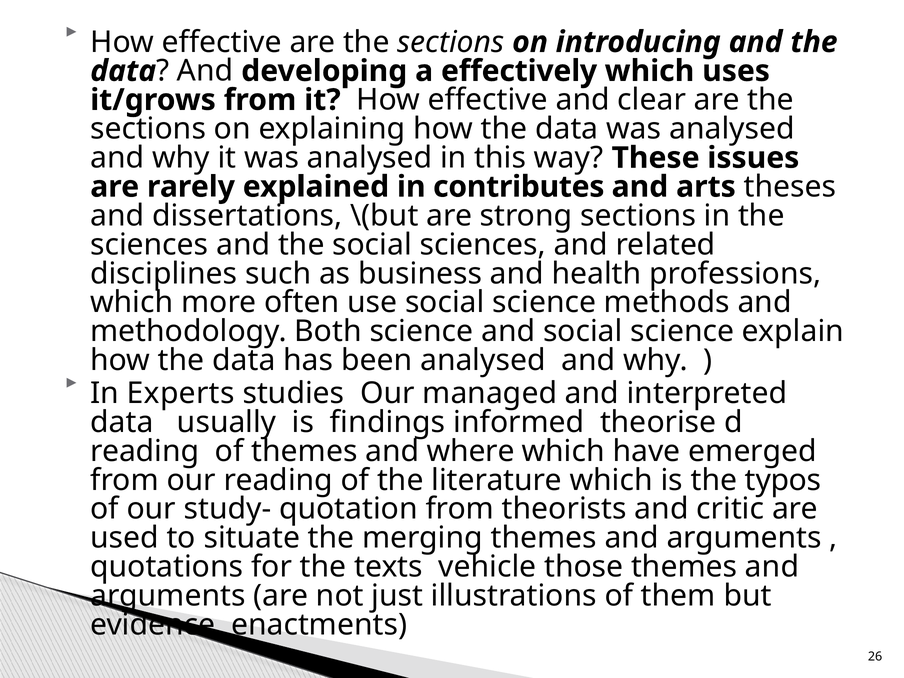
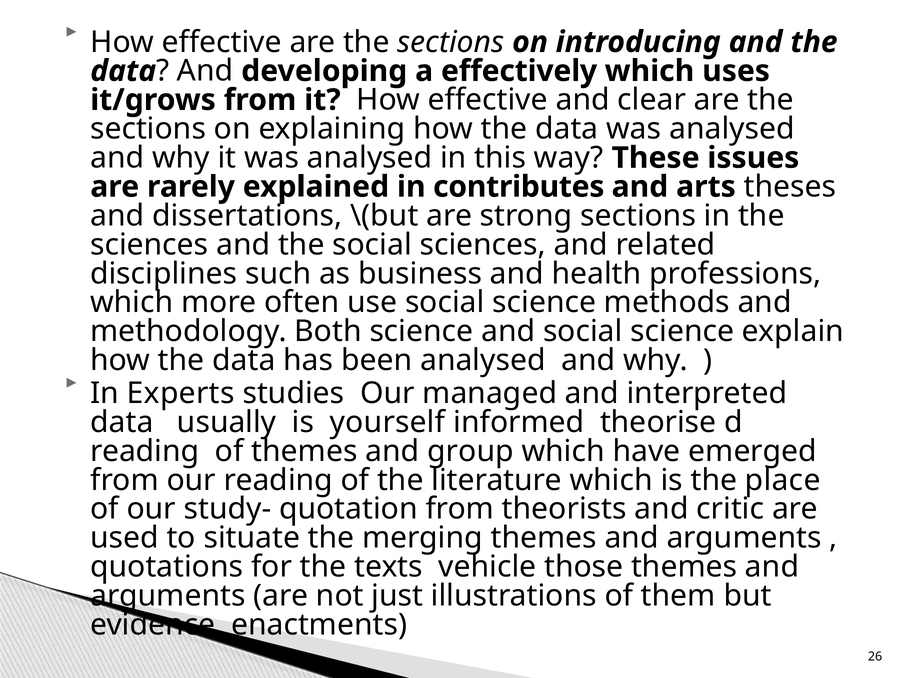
findings: findings -> yourself (388, 422)
where: where -> group (471, 451)
typos: typos -> place (783, 480)
